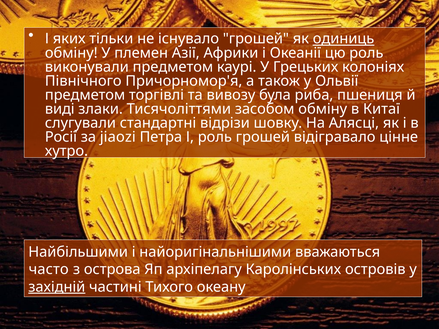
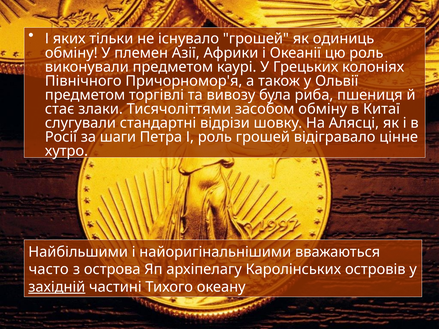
одиниць underline: present -> none (344, 39)
виді: виді -> стає (60, 109)
jiaozi: jiaozi -> шаги (118, 137)
